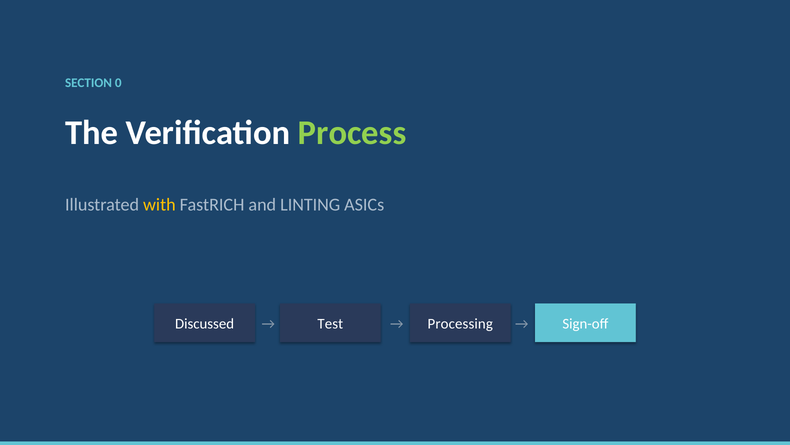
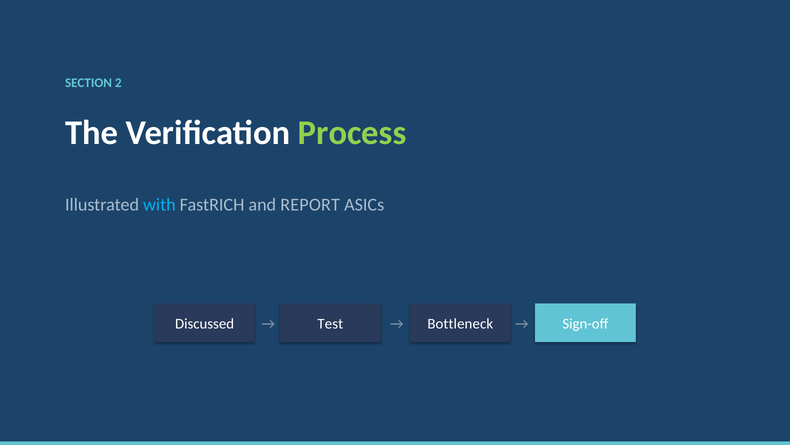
0: 0 -> 2 (118, 83)
with colour: yellow -> light blue (159, 205)
LINTING: LINTING -> REPORT (310, 205)
Processing: Processing -> Bottleneck (460, 323)
